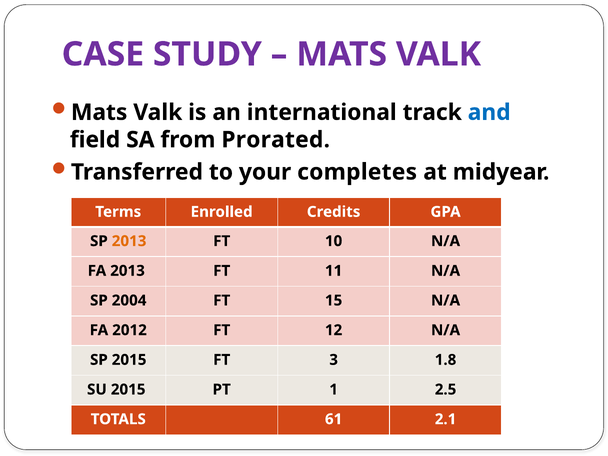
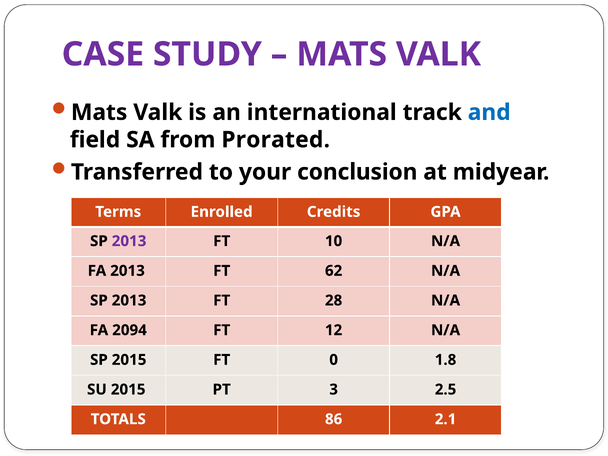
completes: completes -> conclusion (357, 172)
2013 colour: orange -> purple (129, 241)
11: 11 -> 62 (334, 271)
2004: 2004 -> 2013 (129, 300)
15: 15 -> 28 (334, 300)
2012: 2012 -> 2094 (130, 330)
3: 3 -> 0 (334, 360)
1: 1 -> 3 (334, 390)
61: 61 -> 86 (334, 419)
